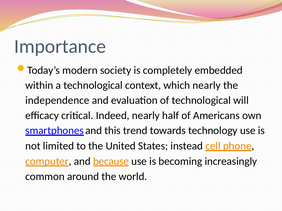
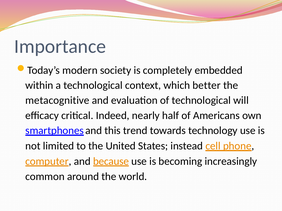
which nearly: nearly -> better (207, 85)
independence: independence -> metacognitive (57, 101)
